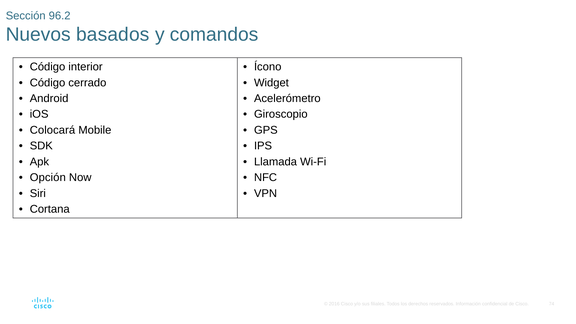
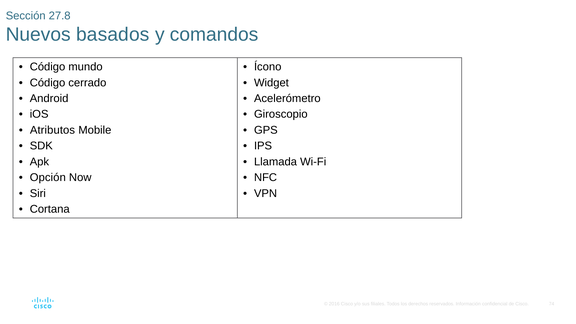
96.2: 96.2 -> 27.8 (60, 16)
interior: interior -> mundo (86, 67)
Colocará: Colocará -> Atributos (52, 130)
